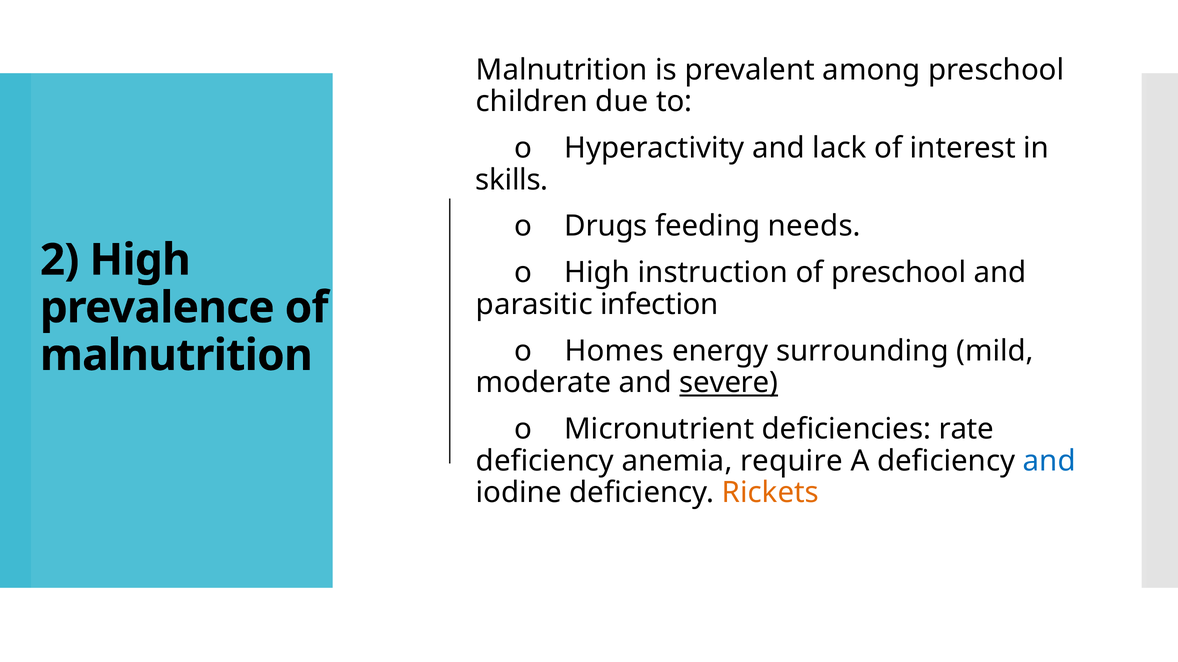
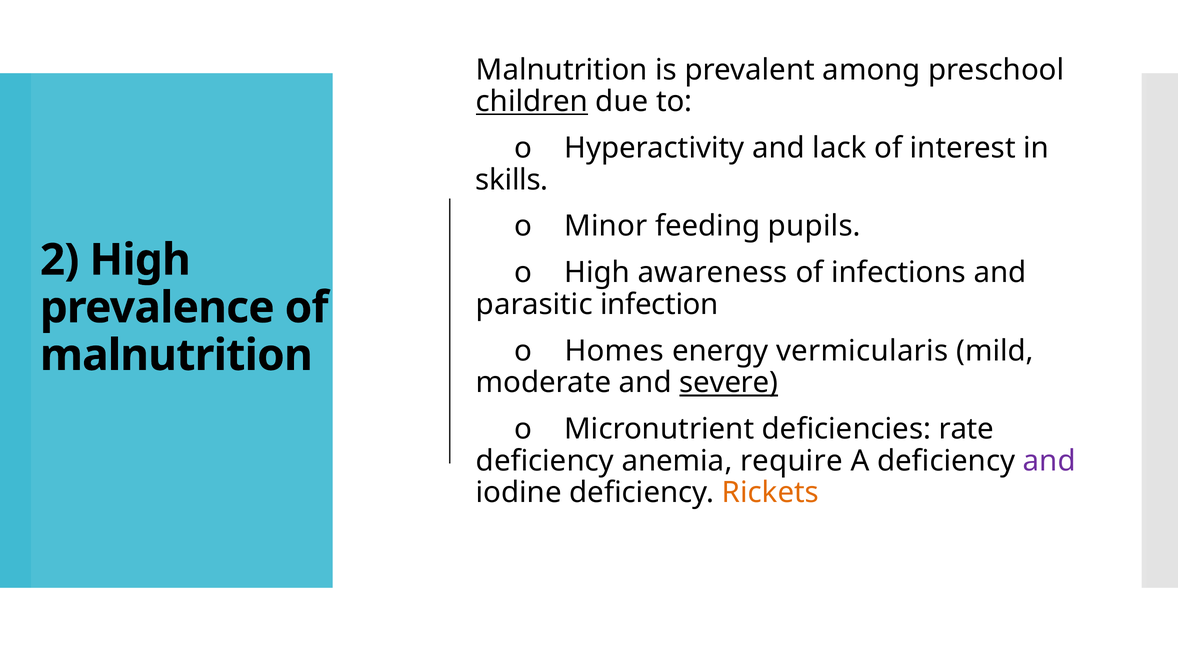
children underline: none -> present (532, 102)
Drugs: Drugs -> Minor (606, 226)
needs: needs -> pupils (814, 226)
instruction: instruction -> awareness (713, 273)
of preschool: preschool -> infections (899, 273)
surrounding: surrounding -> vermicularis (862, 351)
and colour: blue -> purple (1049, 461)
